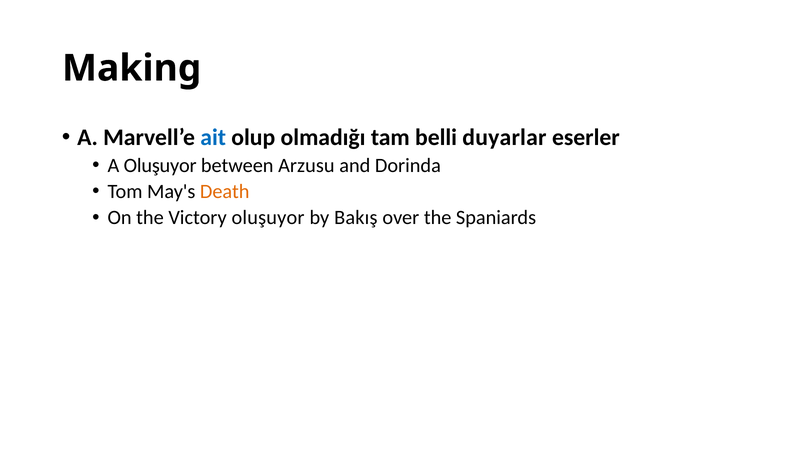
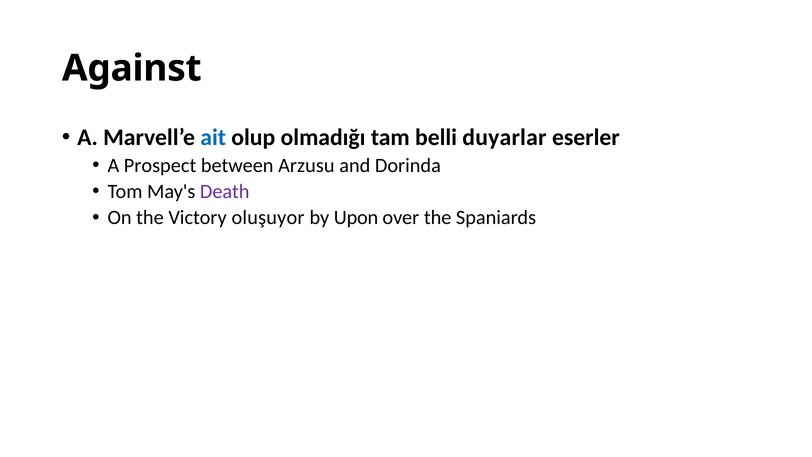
Making: Making -> Against (132, 68)
A Oluşuyor: Oluşuyor -> Prospect (160, 165)
Death colour: orange -> purple (225, 191)
Bakış: Bakış -> Upon (356, 218)
